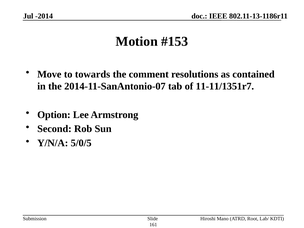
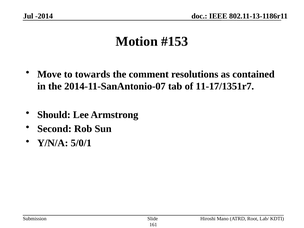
11-11/1351r7: 11-11/1351r7 -> 11-17/1351r7 (225, 86)
Option: Option -> Should (54, 115)
5/0/5: 5/0/5 -> 5/0/1 (81, 143)
